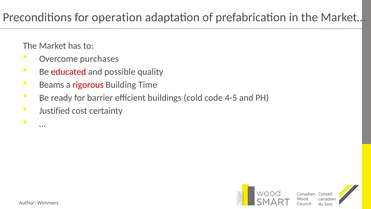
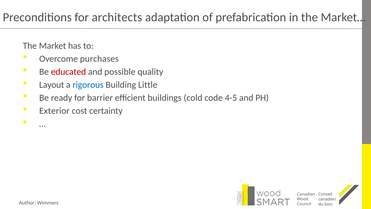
operation: operation -> architects (117, 17)
Beams: Beams -> Layout (52, 85)
rigorous colour: red -> blue (88, 85)
Time: Time -> Little (148, 85)
Justified: Justified -> Exterior (54, 111)
